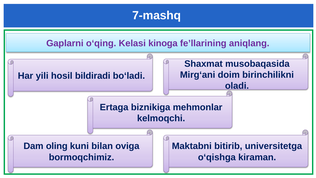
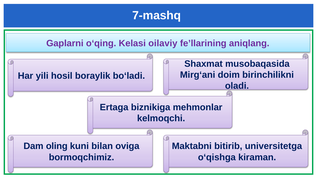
kinoga: kinoga -> oilaviy (163, 43)
bildiradi: bildiradi -> boraylik (93, 76)
